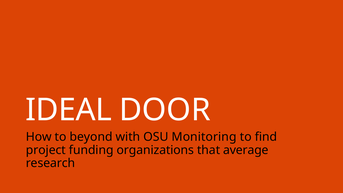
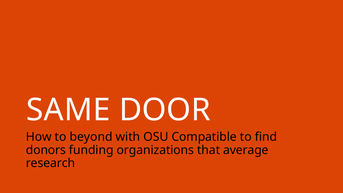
IDEAL: IDEAL -> SAME (68, 110)
Monitoring: Monitoring -> Compatible (204, 137)
project: project -> donors (46, 150)
